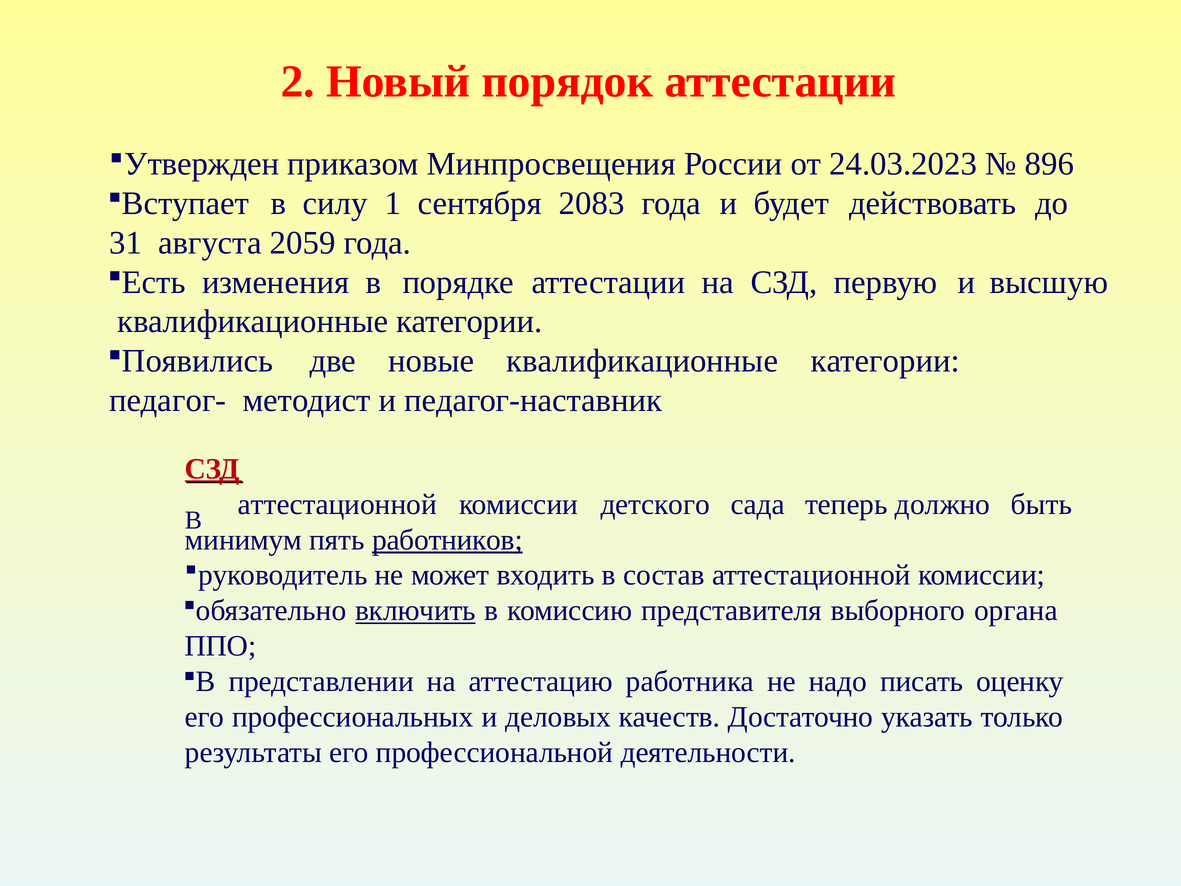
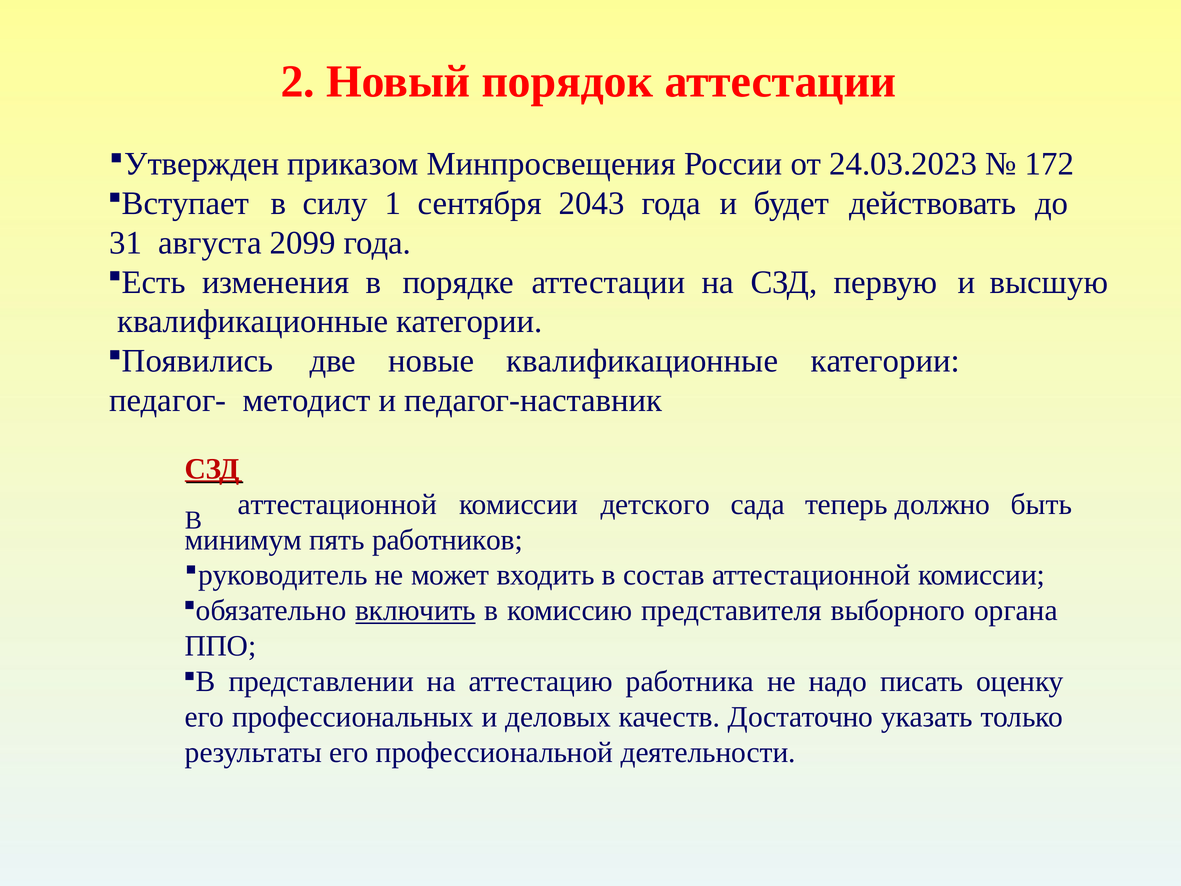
896: 896 -> 172 (1049, 164)
2083: 2083 -> 2043 (592, 203)
2059: 2059 -> 2099 (303, 243)
работников underline: present -> none (447, 540)
